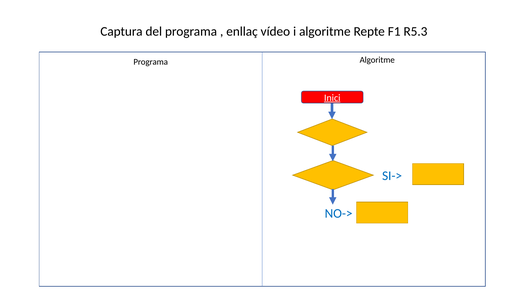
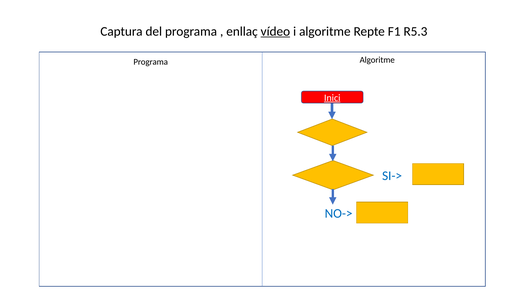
vídeo underline: none -> present (275, 31)
